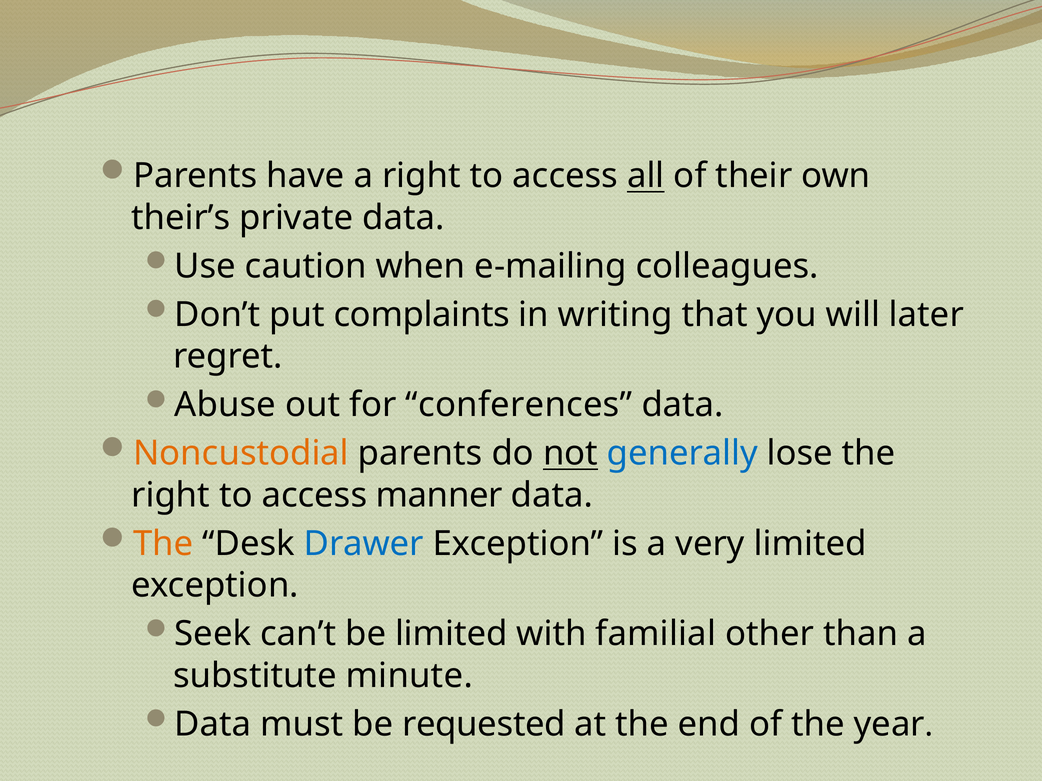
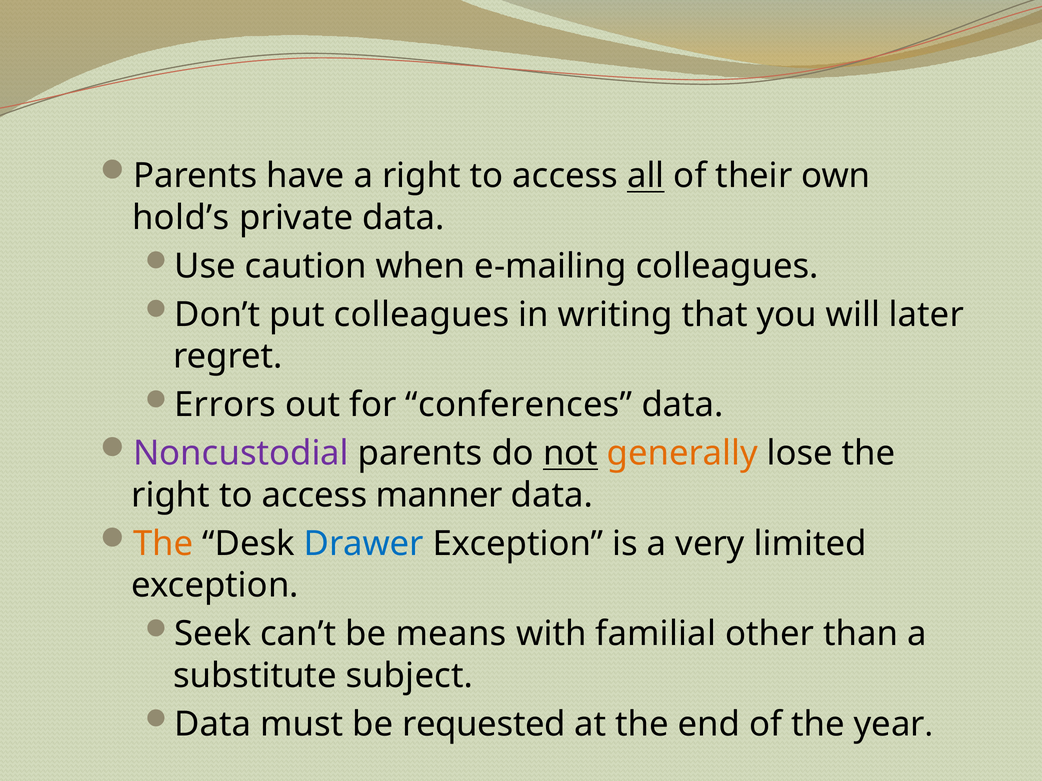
their’s: their’s -> hold’s (181, 218)
put complaints: complaints -> colleagues (422, 315)
Abuse: Abuse -> Errors (225, 405)
Noncustodial colour: orange -> purple (241, 454)
generally colour: blue -> orange (682, 454)
be limited: limited -> means (451, 634)
minute: minute -> subject (409, 676)
